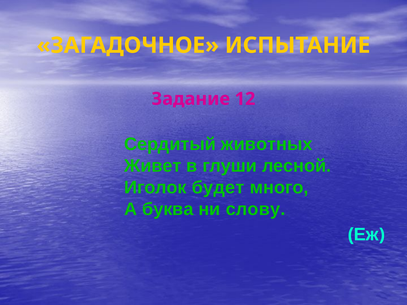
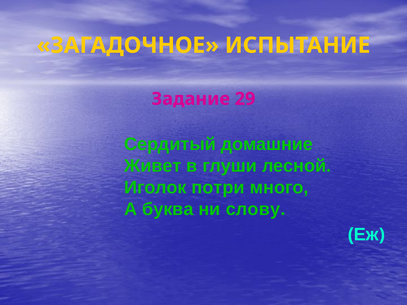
12: 12 -> 29 (245, 99)
животных: животных -> домашние (267, 144)
будет: будет -> потри (218, 188)
